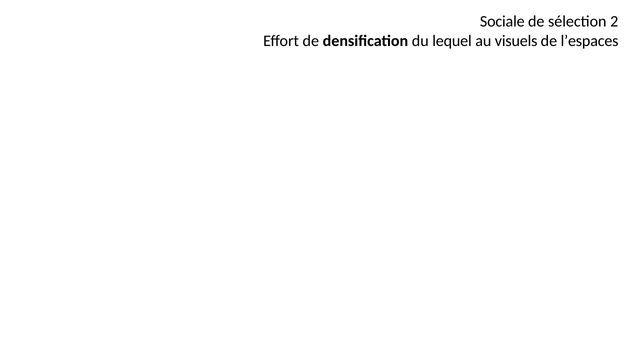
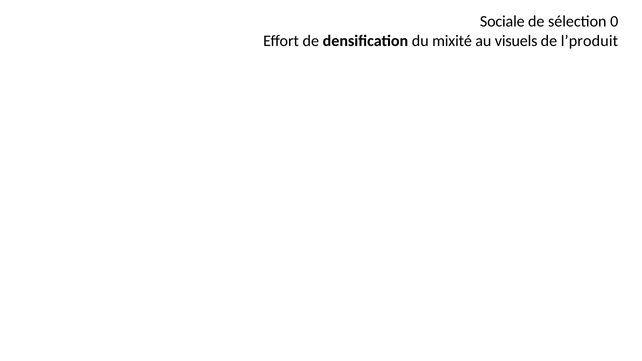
2: 2 -> 0 (614, 22)
lequel: lequel -> mixité (452, 41)
l’espaces: l’espaces -> l’produit (589, 41)
